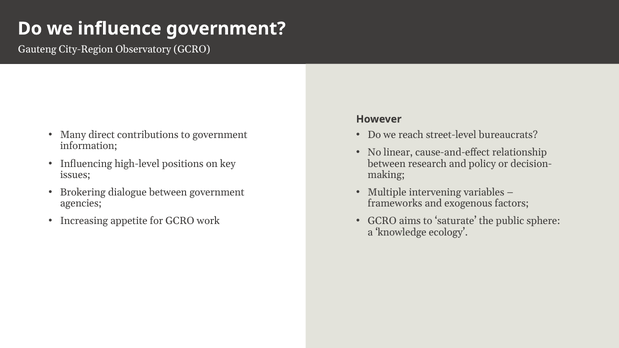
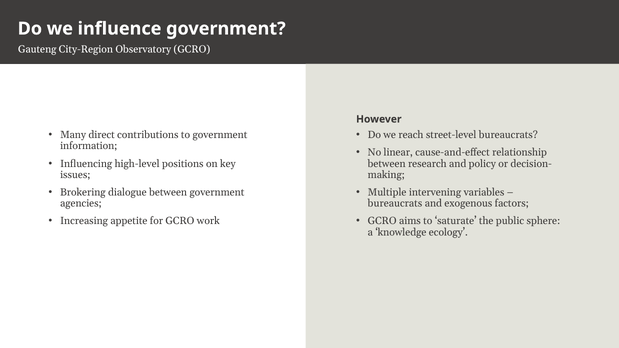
frameworks: frameworks -> bureaucrats (395, 204)
